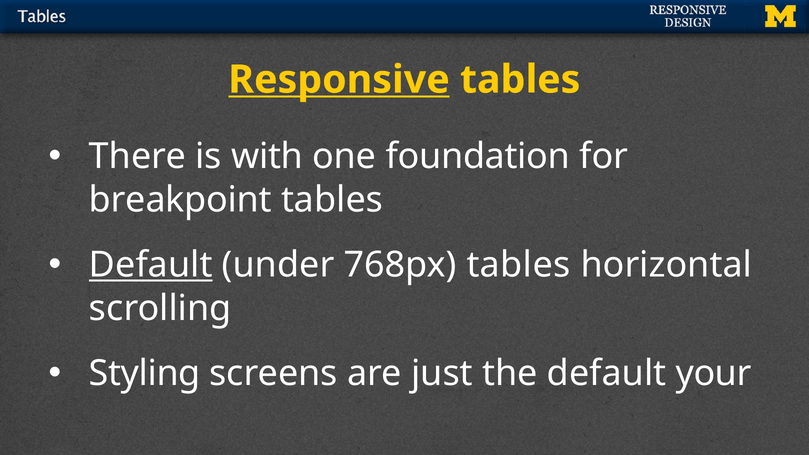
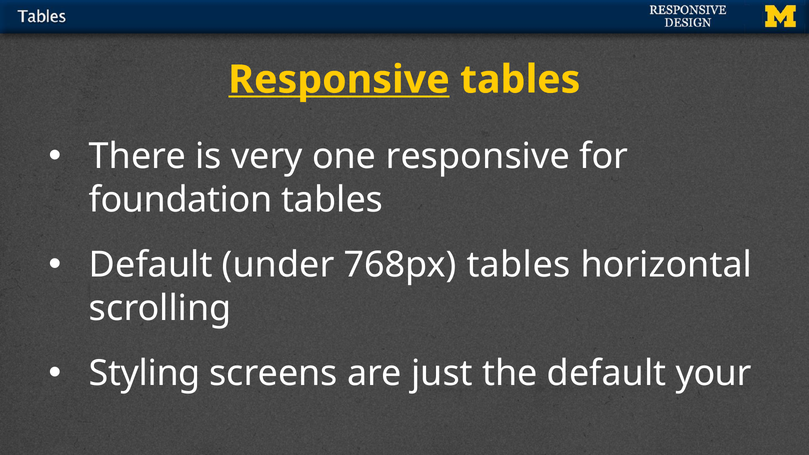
with: with -> very (267, 157)
one foundation: foundation -> responsive (478, 157)
breakpoint: breakpoint -> foundation (181, 200)
Default underline: present -> none (151, 265)
